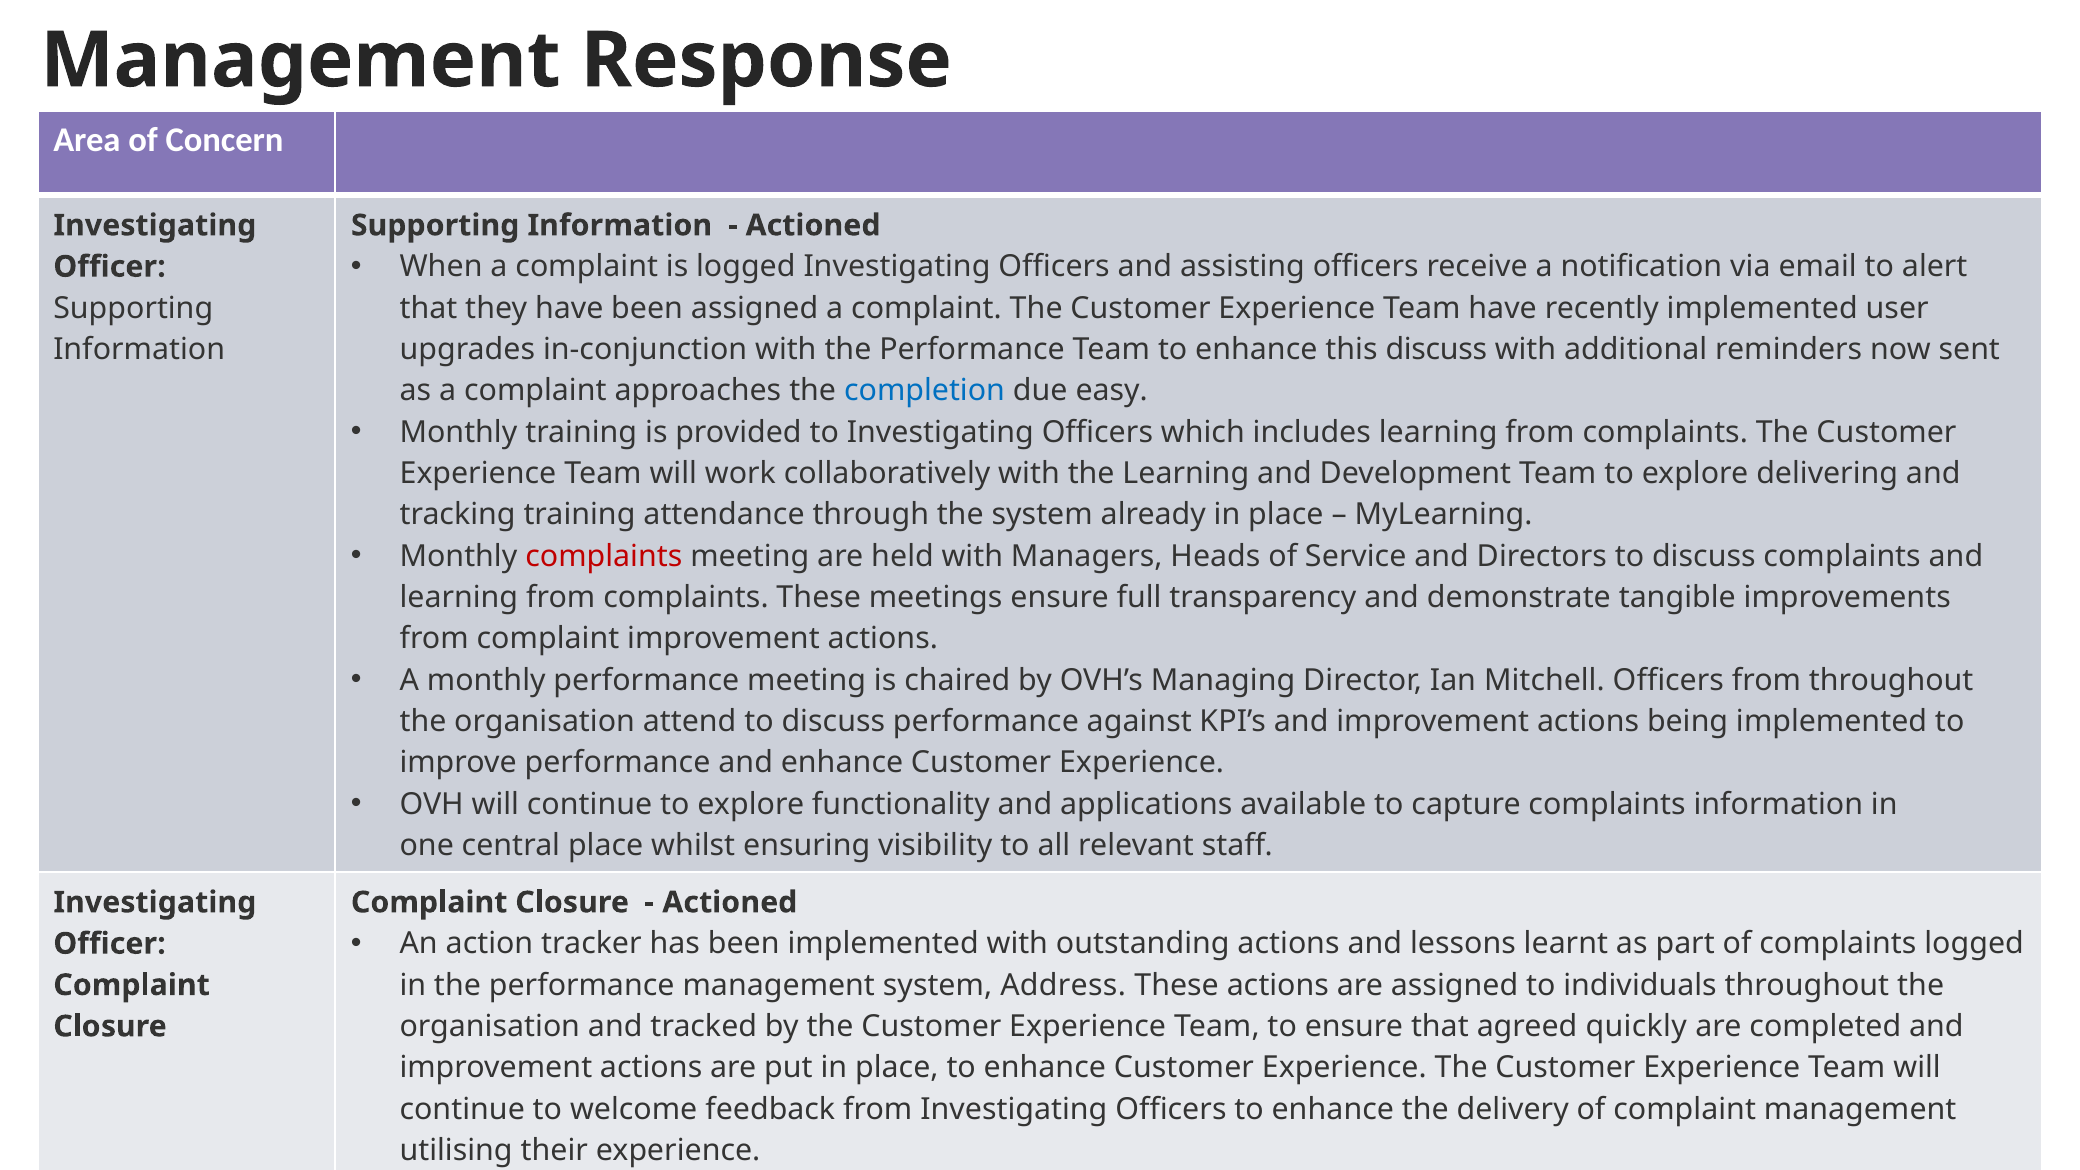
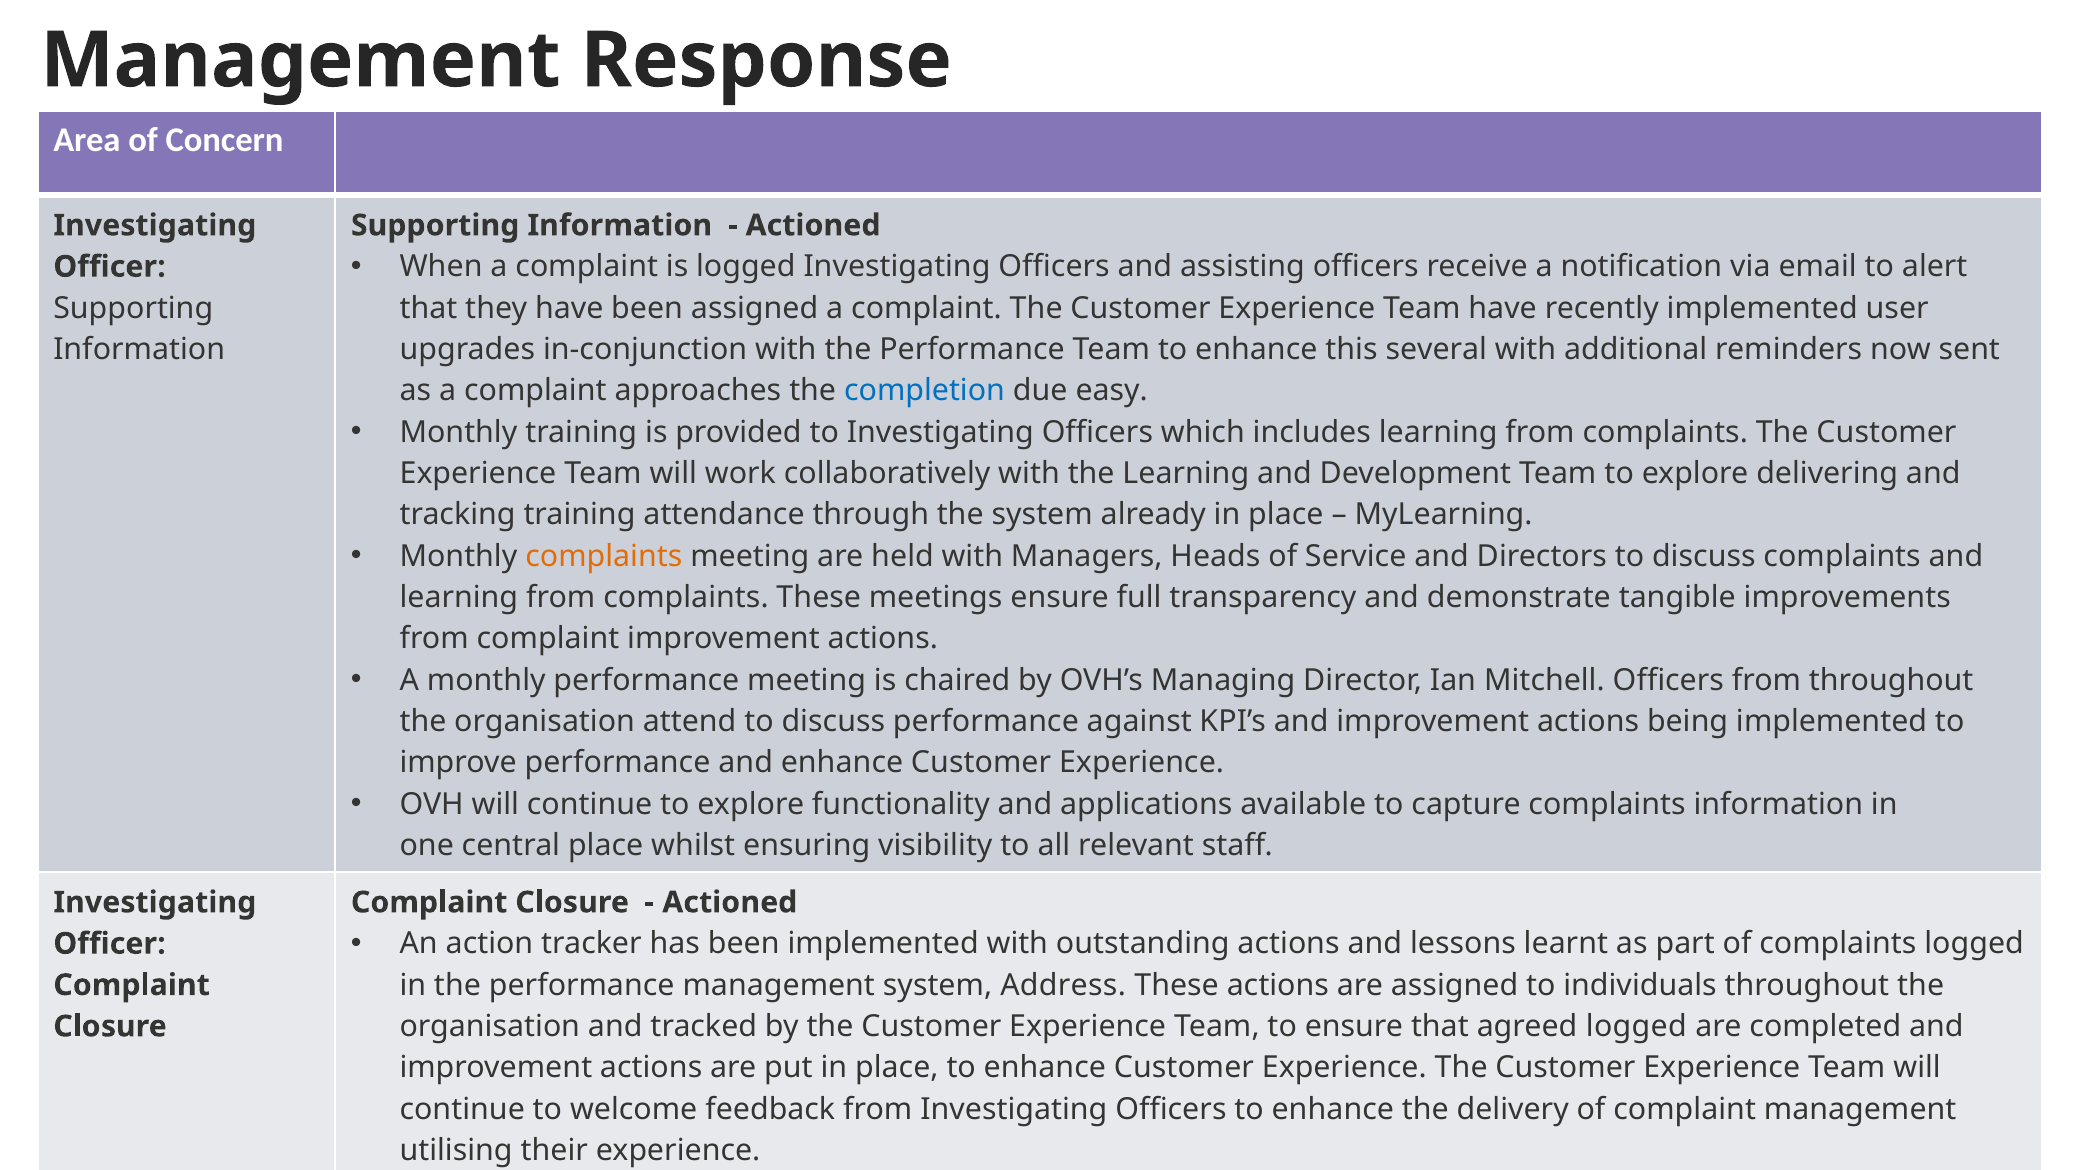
this discuss: discuss -> several (1436, 349)
complaints colour: red -> orange (604, 556)
agreed quickly: quickly -> logged (1636, 1026)
